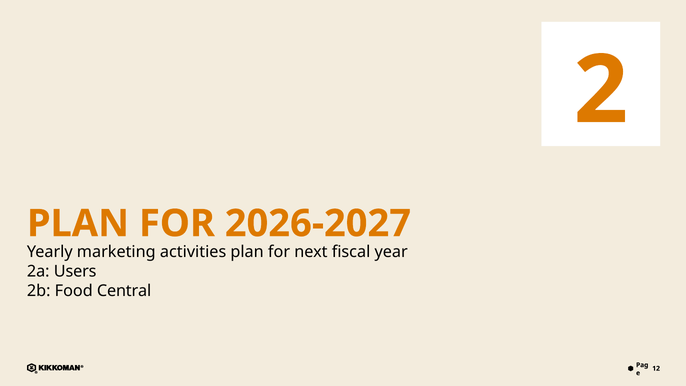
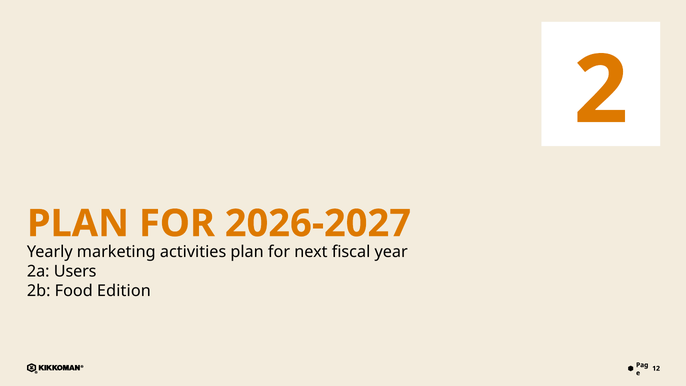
Central: Central -> Edition (124, 291)
